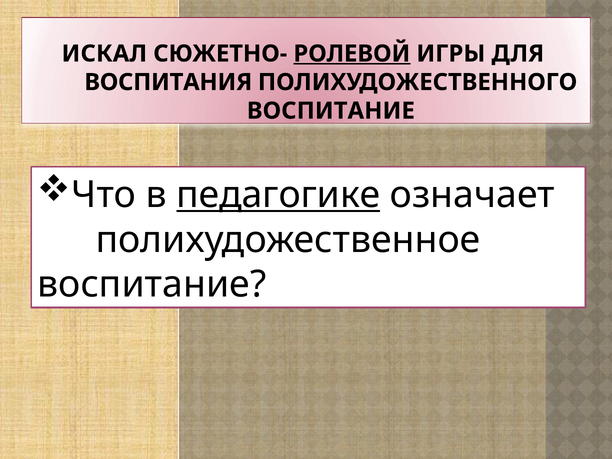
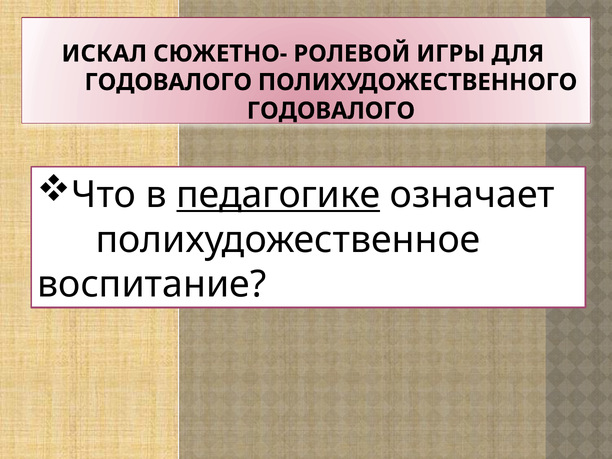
РОЛЕВОЙ underline: present -> none (352, 54)
ВОСПИТАНИЯ: ВОСПИТАНИЯ -> ГОДОВАЛОГО (168, 82)
ВОСПИТАНИЕ: ВОСПИТАНИЕ -> ГОДОВАЛОГО (331, 111)
